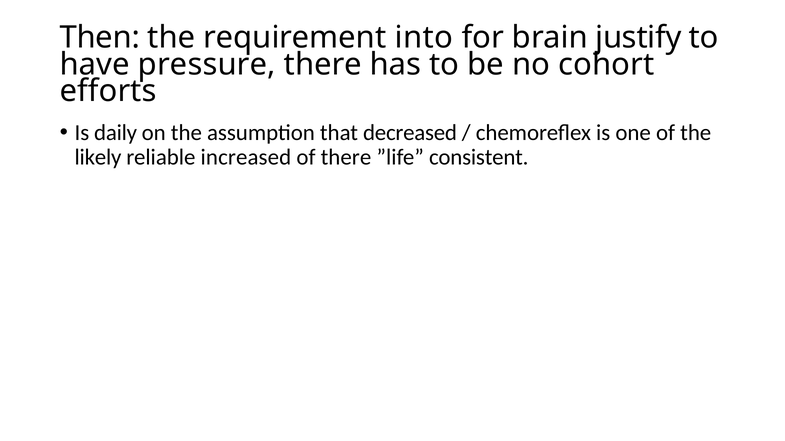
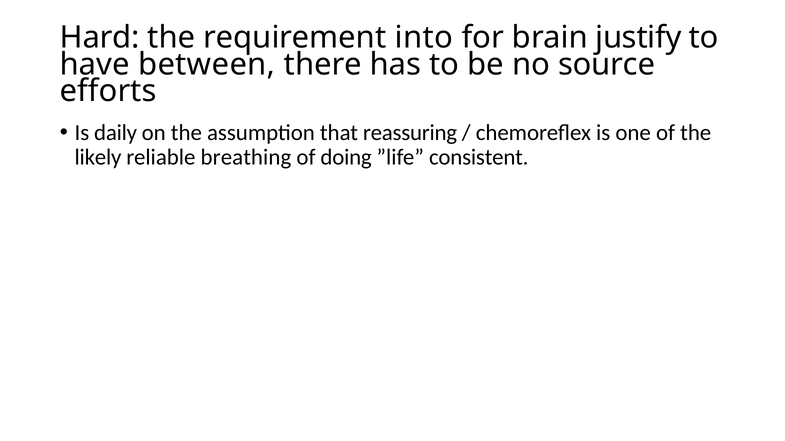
Then: Then -> Hard (100, 38)
pressure: pressure -> between (207, 64)
cohort: cohort -> source (607, 64)
decreased: decreased -> reassuring (410, 133)
increased: increased -> breathing (246, 157)
of there: there -> doing (346, 157)
